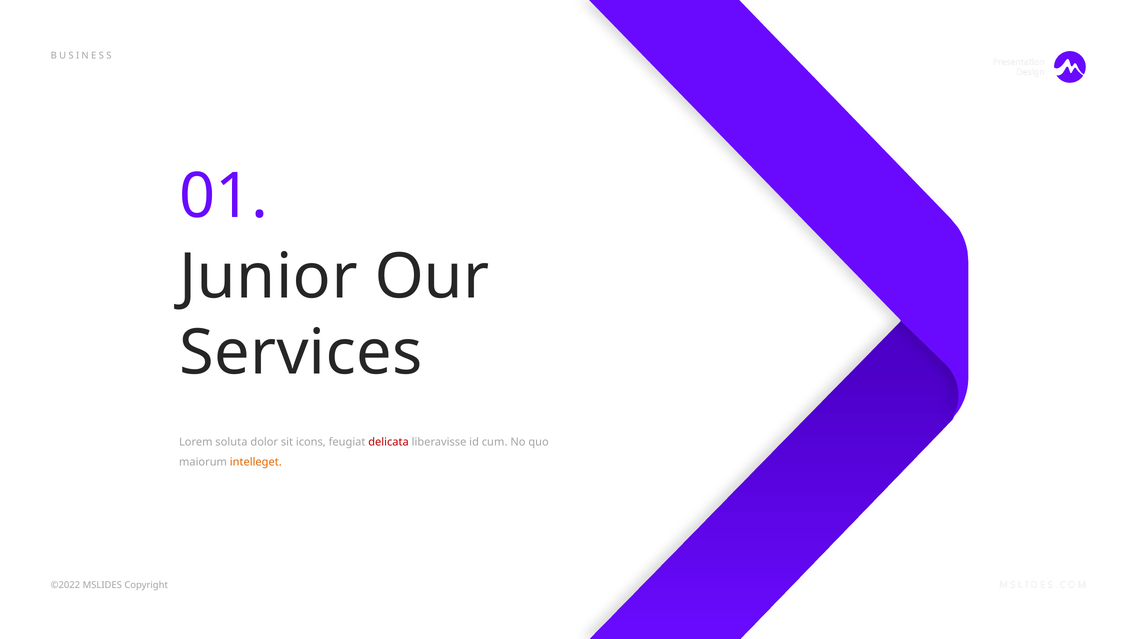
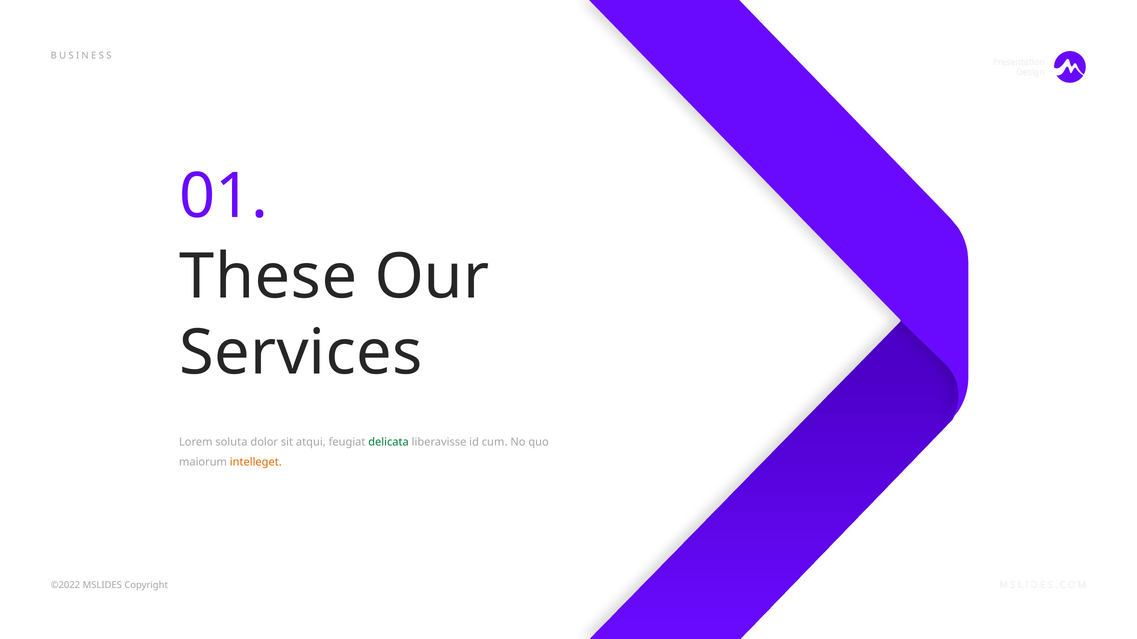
Junior: Junior -> These (268, 277)
icons: icons -> atqui (311, 443)
delicata colour: red -> green (389, 443)
